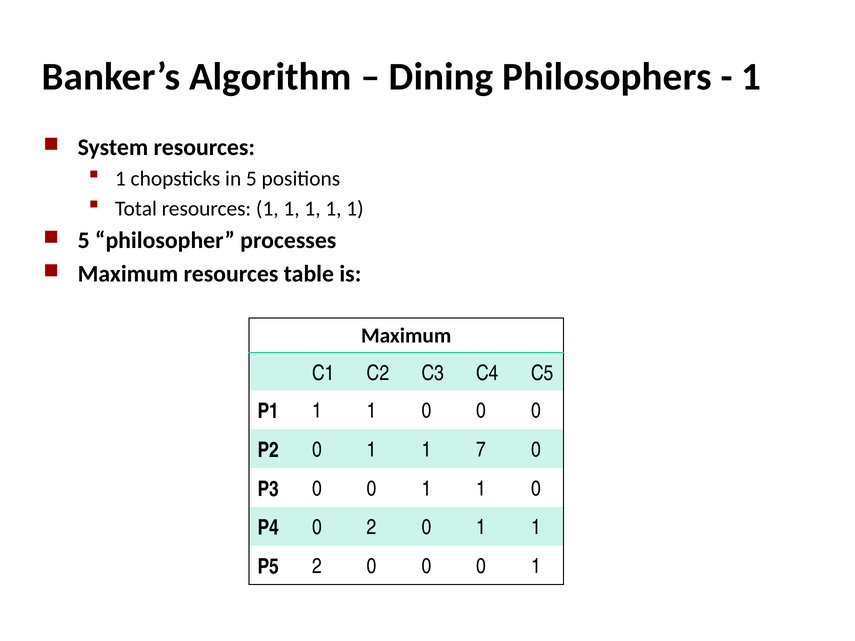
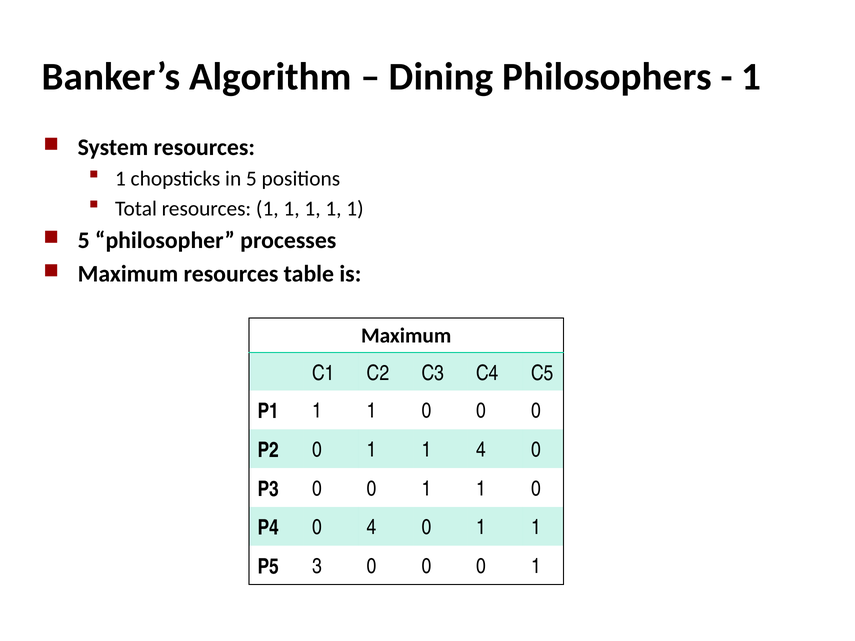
1 7: 7 -> 4 (481, 450)
0 2: 2 -> 4 (372, 528)
P5 2: 2 -> 3 (317, 566)
